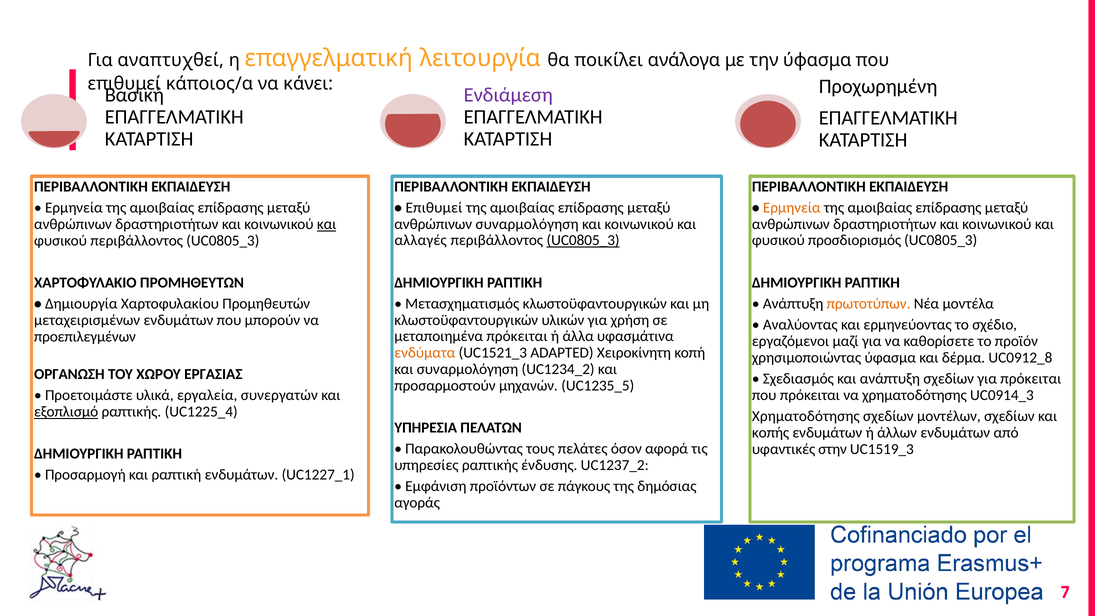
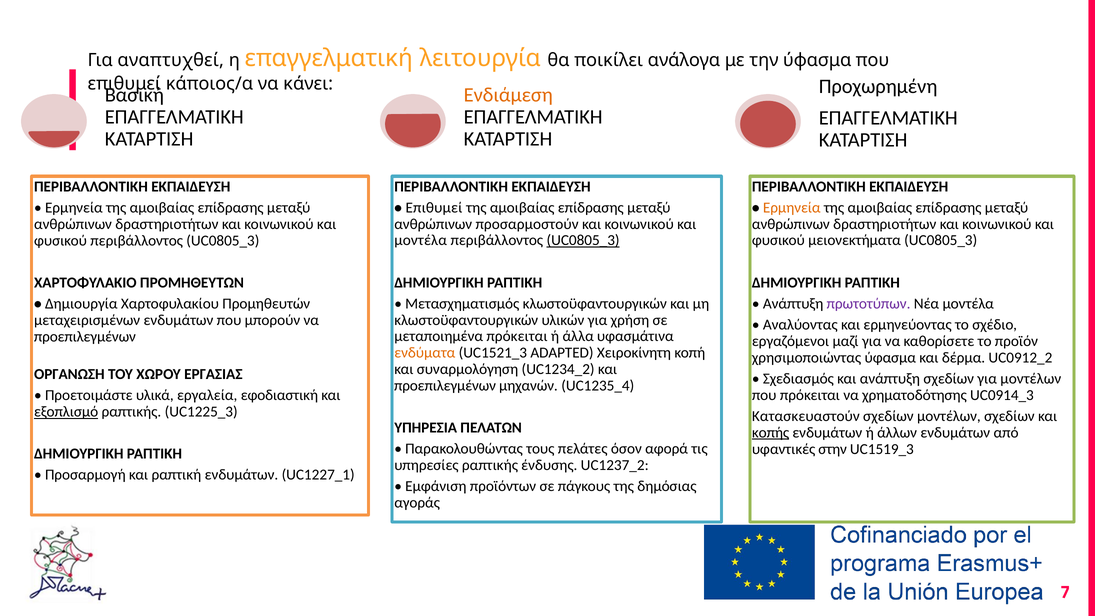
Ενδιάμεση colour: purple -> orange (508, 95)
ανθρώπινων συναρμολόγηση: συναρμολόγηση -> προσαρμοστούν (527, 224)
και underline: present -> none (327, 224)
αλλαγές: αλλαγές -> μοντέλα (421, 240)
προσδιορισμός: προσδιορισμός -> μειονεκτήματα (855, 240)
πρωτοτύπων colour: orange -> purple (869, 304)
UC0912_8: UC0912_8 -> UC0912_2 (1020, 357)
για πρόκειται: πρόκειται -> μοντέλων (1031, 379)
προσαρμοστούν: προσαρμοστούν -> προεπιλεγμένων (445, 386)
UC1235_5: UC1235_5 -> UC1235_4 (598, 386)
συνεργατών: συνεργατών -> εφοδιαστική (279, 395)
UC1225_4: UC1225_4 -> UC1225_3 (201, 412)
Χρηματοδότησης: Χρηματοδότησης -> Κατασκευαστούν (806, 416)
κοπής underline: none -> present (771, 433)
